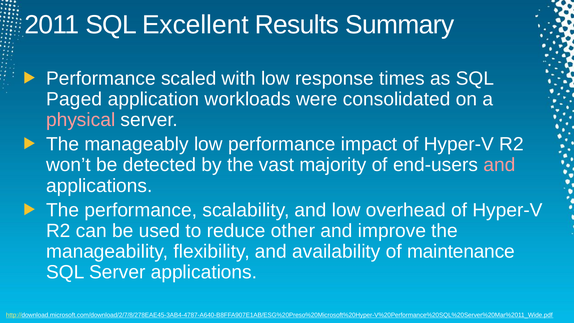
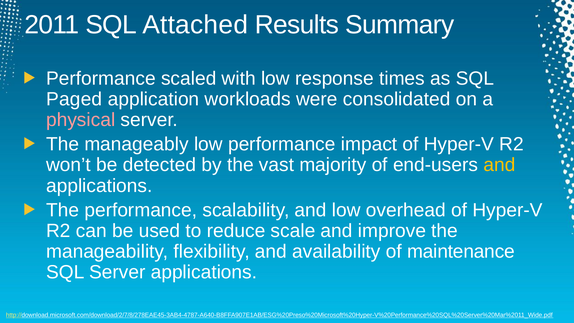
Excellent: Excellent -> Attached (195, 25)
and colour: pink -> yellow (499, 165)
other: other -> scale (293, 231)
